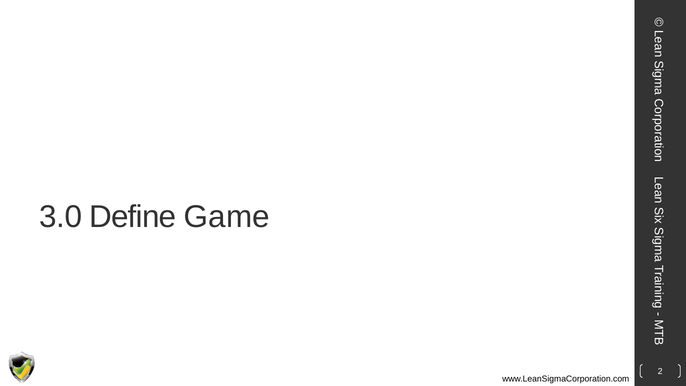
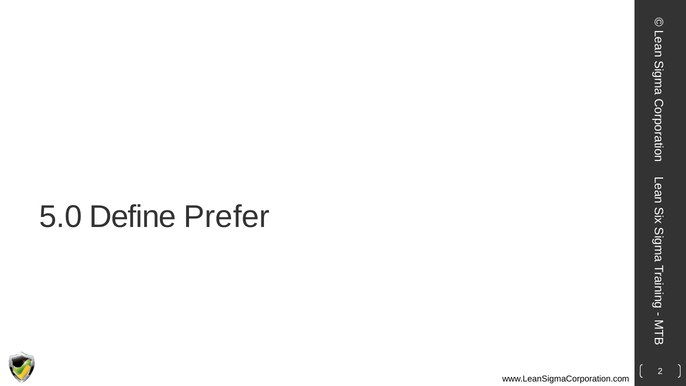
3.0: 3.0 -> 5.0 (61, 217)
Game: Game -> Prefer (227, 217)
